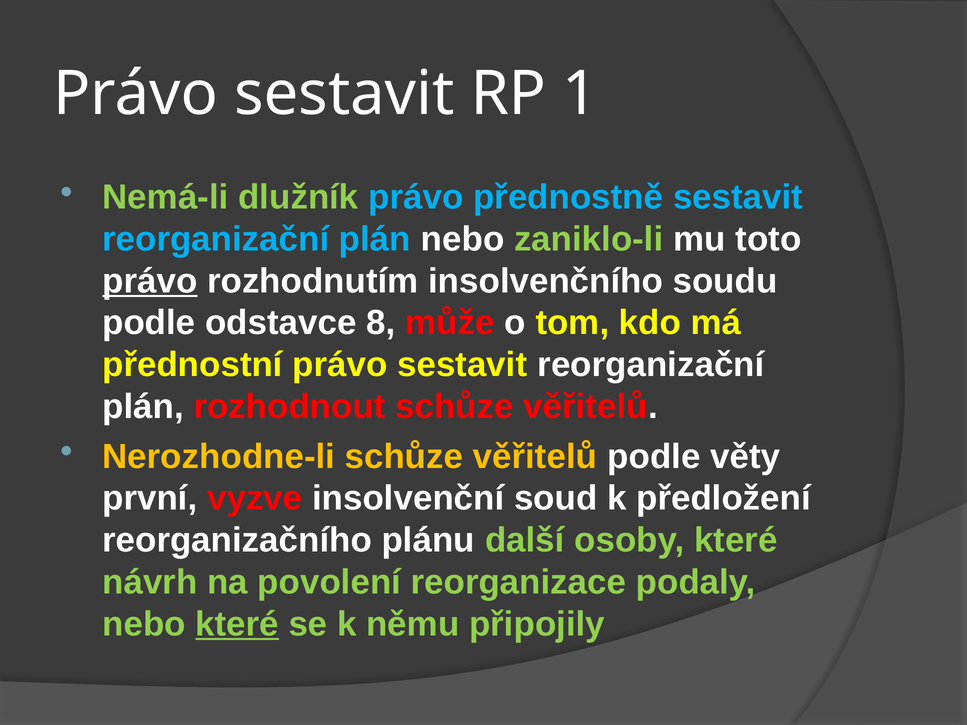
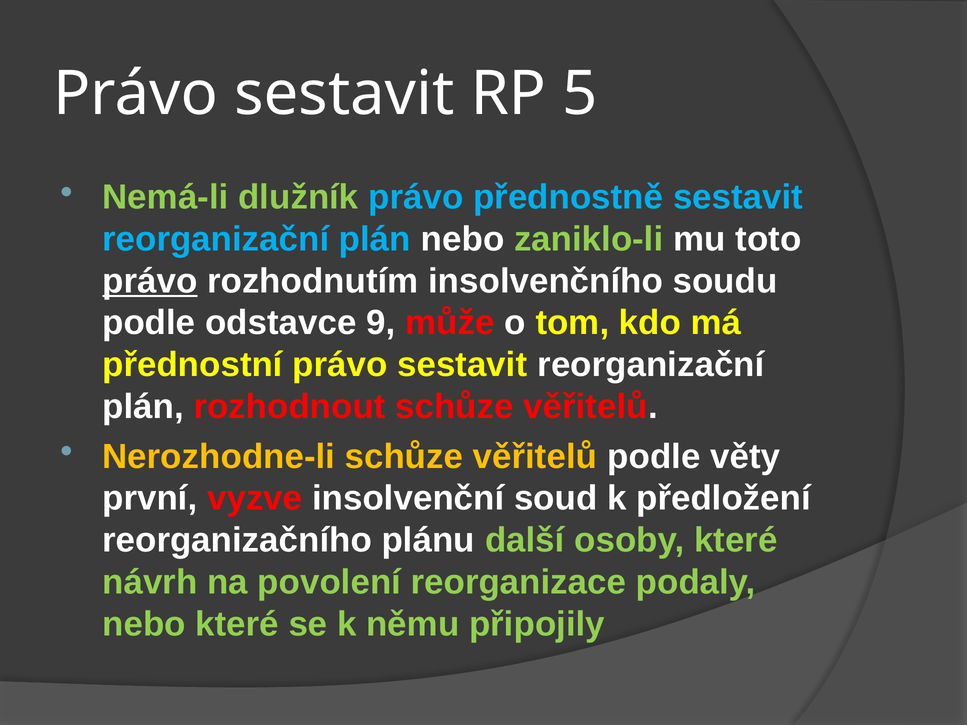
1: 1 -> 5 (580, 94)
8: 8 -> 9 (381, 323)
které underline: present -> none (237, 624)
